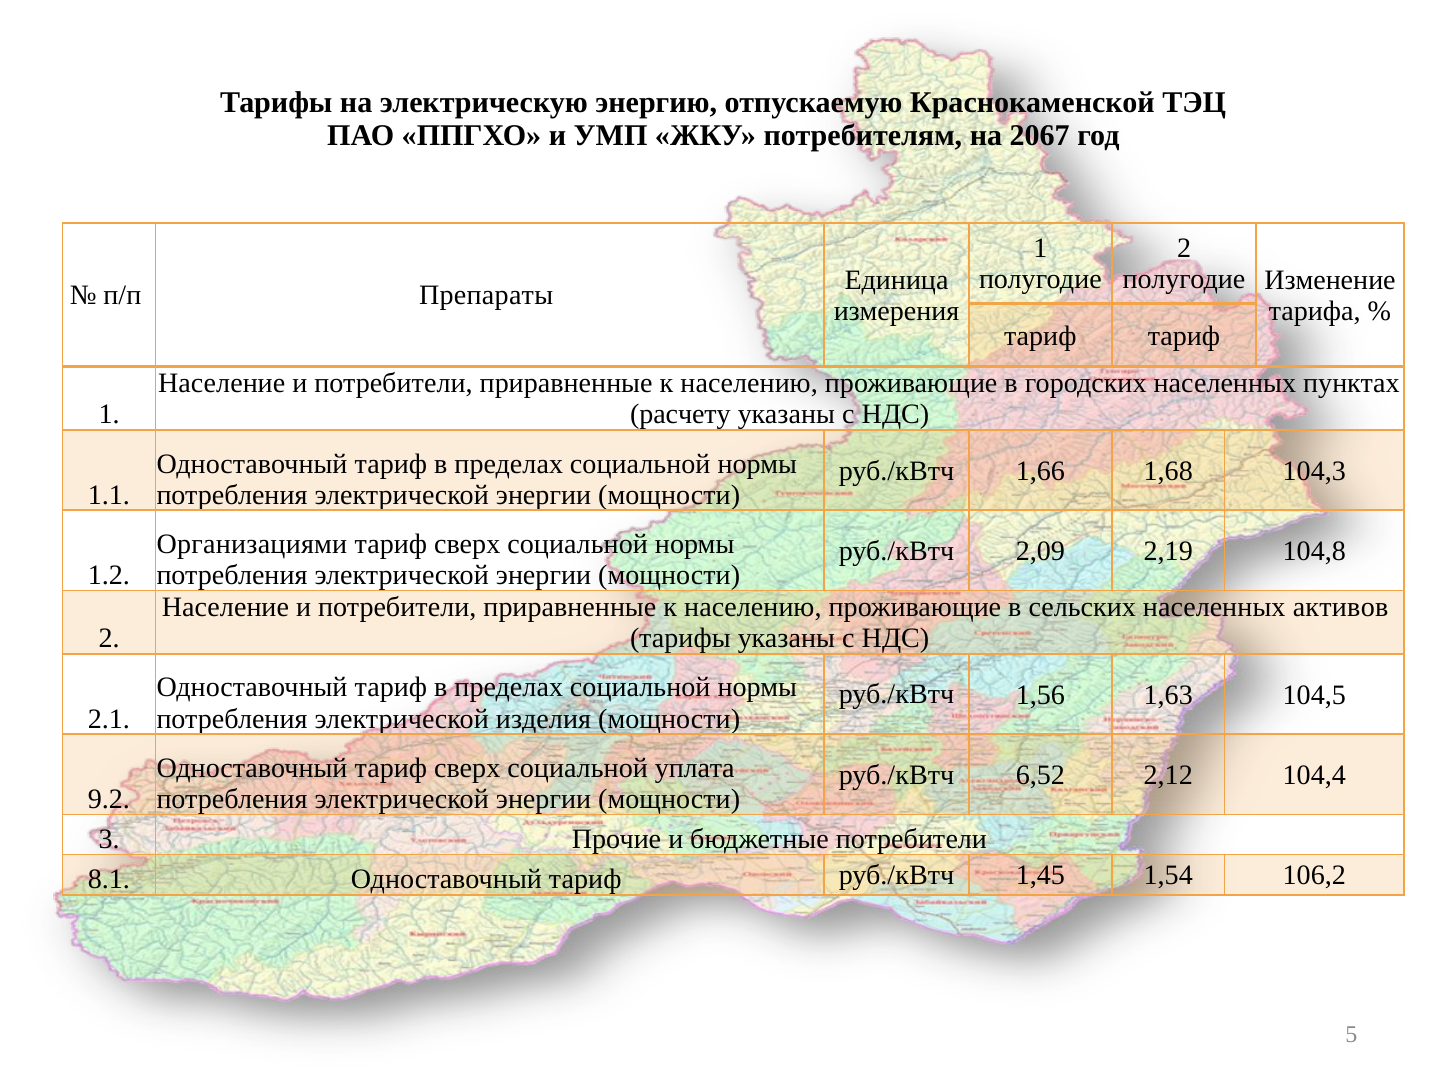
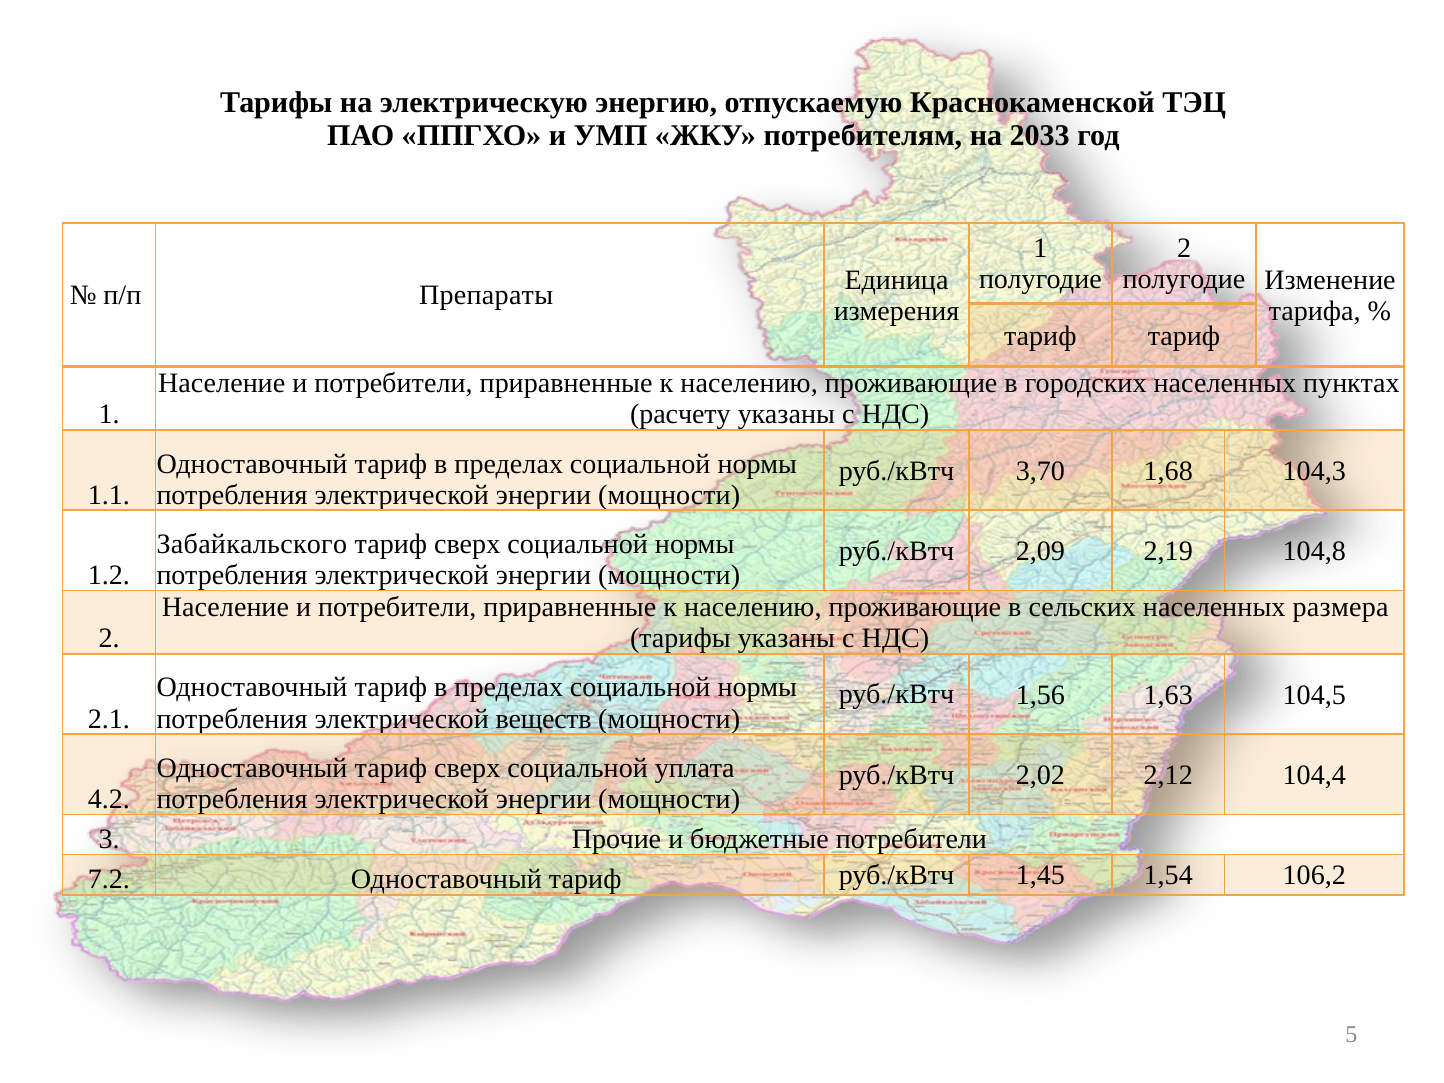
2067: 2067 -> 2033 (1040, 135)
1,66: 1,66 -> 3,70 (1040, 471)
Организациями: Организациями -> Забайкальского (252, 544)
активов: активов -> размера (1341, 607)
изделия: изделия -> веществ (544, 719)
6,52: 6,52 -> 2,02 (1040, 775)
9.2: 9.2 -> 4.2 (109, 799)
8.1: 8.1 -> 7.2 (109, 879)
